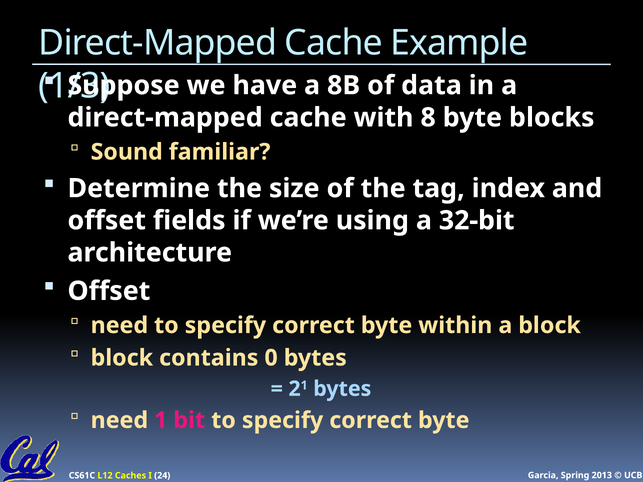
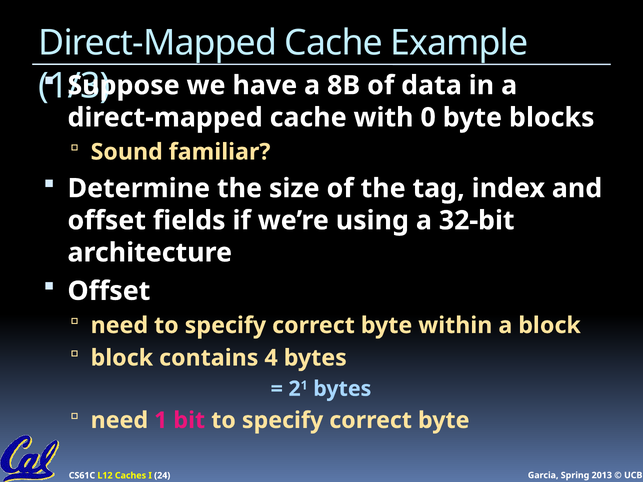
8: 8 -> 0 (428, 118)
0: 0 -> 4 (271, 358)
